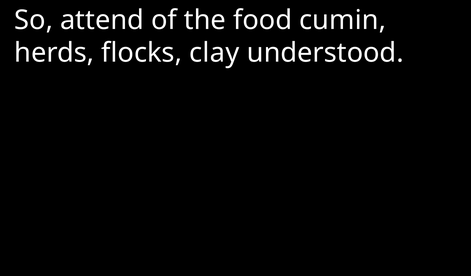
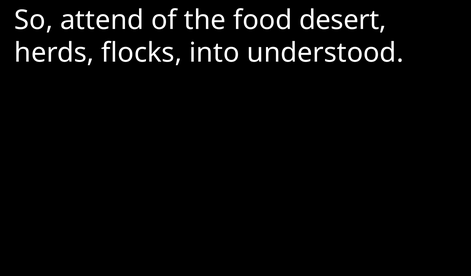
cumin: cumin -> desert (343, 20)
clay: clay -> into (214, 53)
